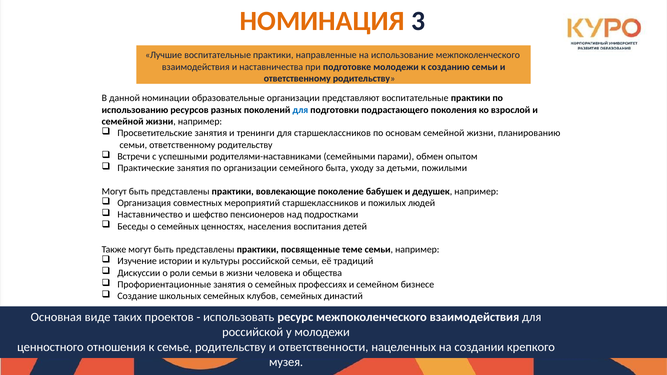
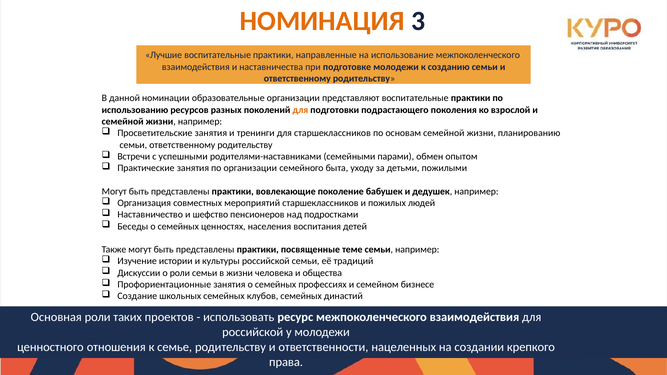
для colour: blue -> orange (300, 110)
Основная виде: виде -> роли (98, 317)
музея: музея -> права (286, 362)
